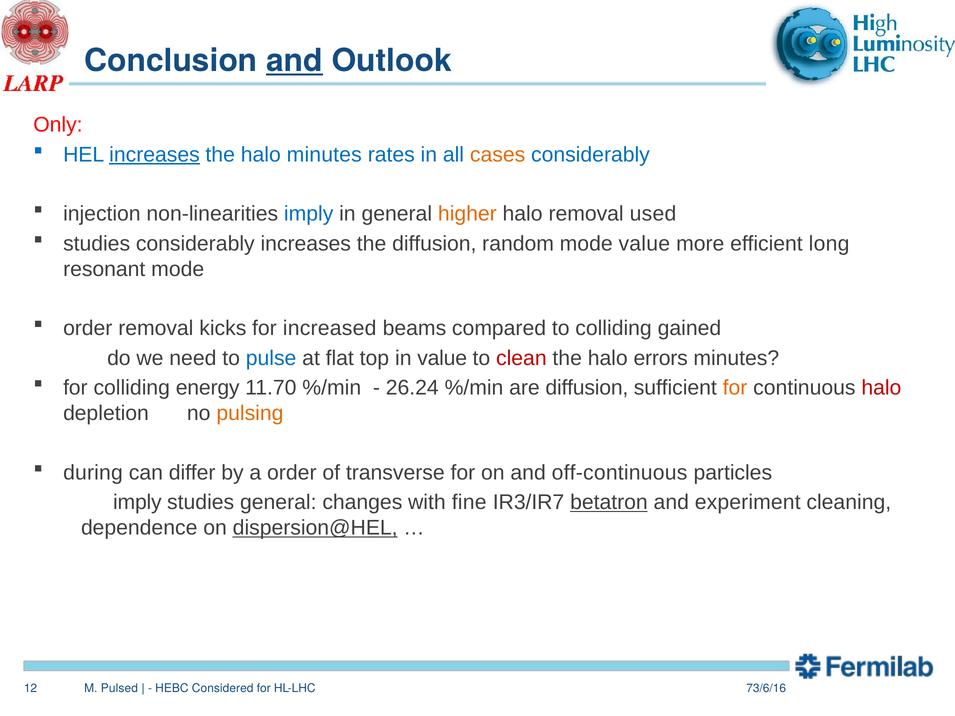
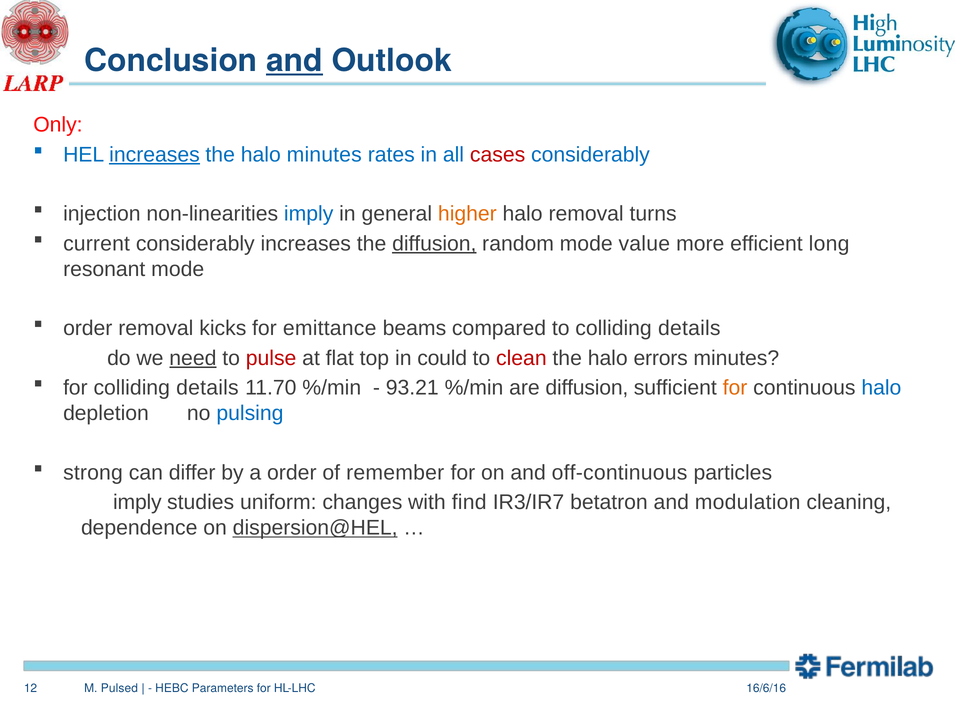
cases colour: orange -> red (498, 155)
used: used -> turns (653, 214)
studies: studies -> current (97, 244)
diffusion underline: none -> present (434, 244)
increased: increased -> emittance (330, 329)
to colliding gained: gained -> details (689, 329)
need underline: none -> present (193, 358)
pulse colour: blue -> red (271, 358)
in value: value -> could (442, 358)
for colliding energy: energy -> details (207, 388)
26.24: 26.24 -> 93.21 (412, 388)
halo colour: red -> blue (881, 388)
pulsing colour: orange -> blue (250, 413)
during: during -> strong (93, 473)
transverse: transverse -> remember (395, 473)
studies general: general -> uniform (278, 503)
fine: fine -> find (469, 503)
betatron underline: present -> none (609, 503)
experiment: experiment -> modulation (748, 503)
Considered: Considered -> Parameters (223, 688)
73/6/16: 73/6/16 -> 16/6/16 (766, 688)
